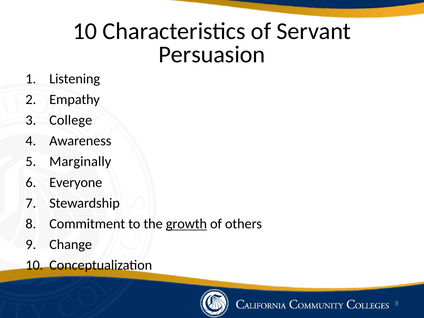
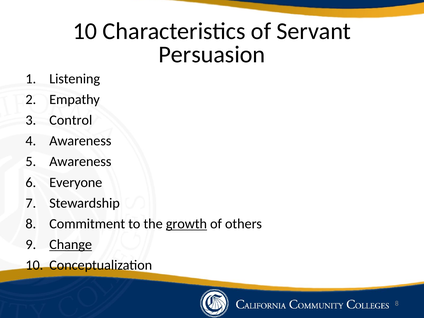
College: College -> Control (71, 120)
Marginally: Marginally -> Awareness (80, 162)
Change underline: none -> present (71, 245)
